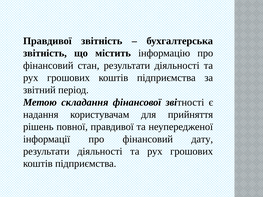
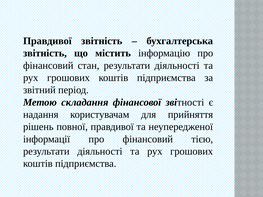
дату: дату -> тією (202, 139)
